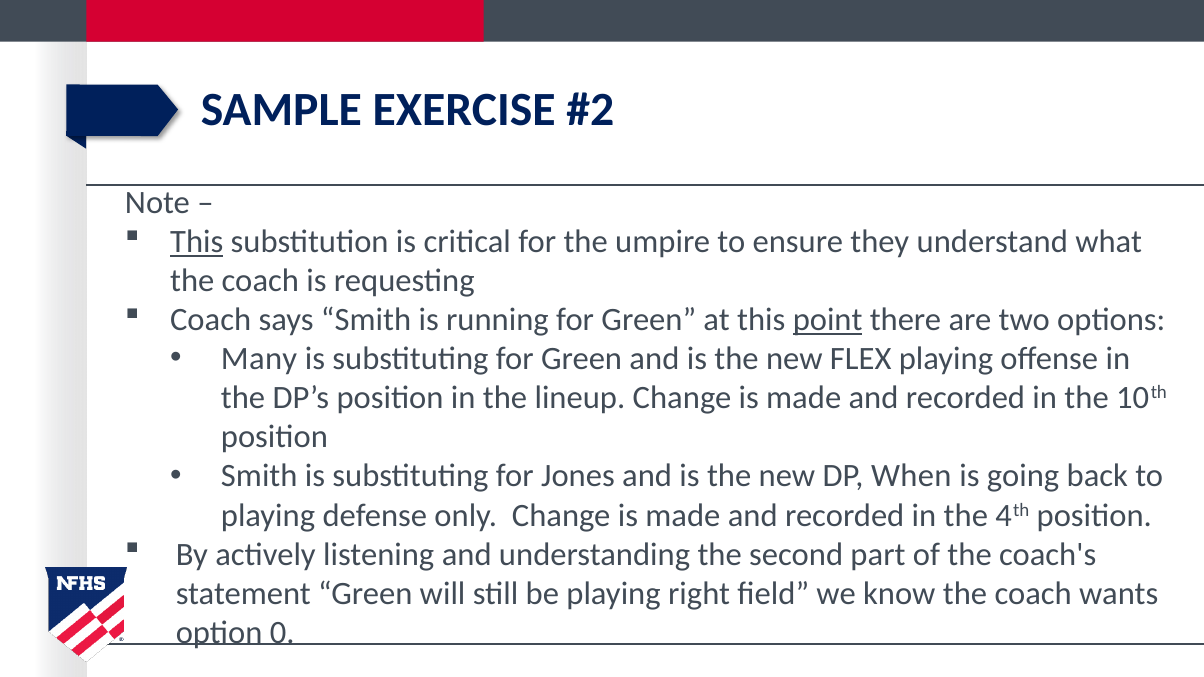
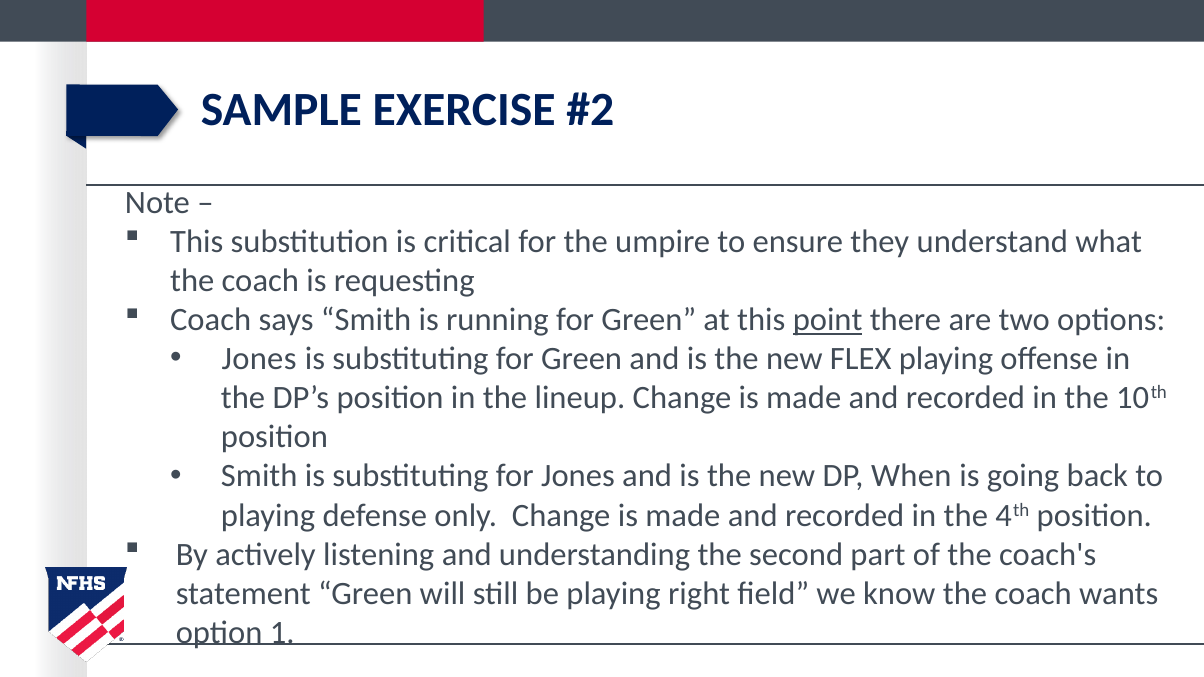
This underline: present -> none (197, 242)
Many: Many -> Jones (259, 359)
0: 0 -> 1 (282, 633)
